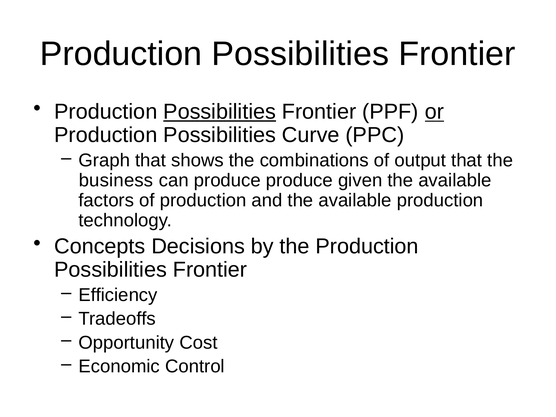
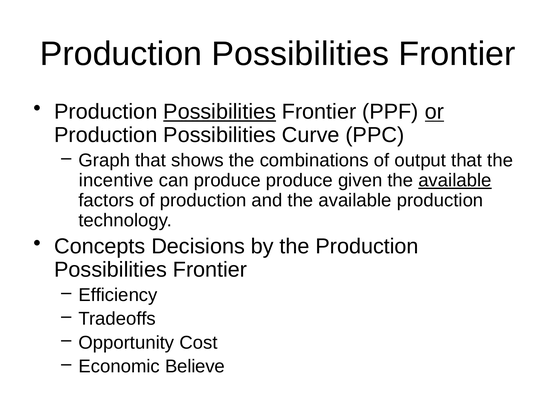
business: business -> incentive (116, 180)
available underline: none -> present (455, 180)
Control: Control -> Believe (195, 366)
